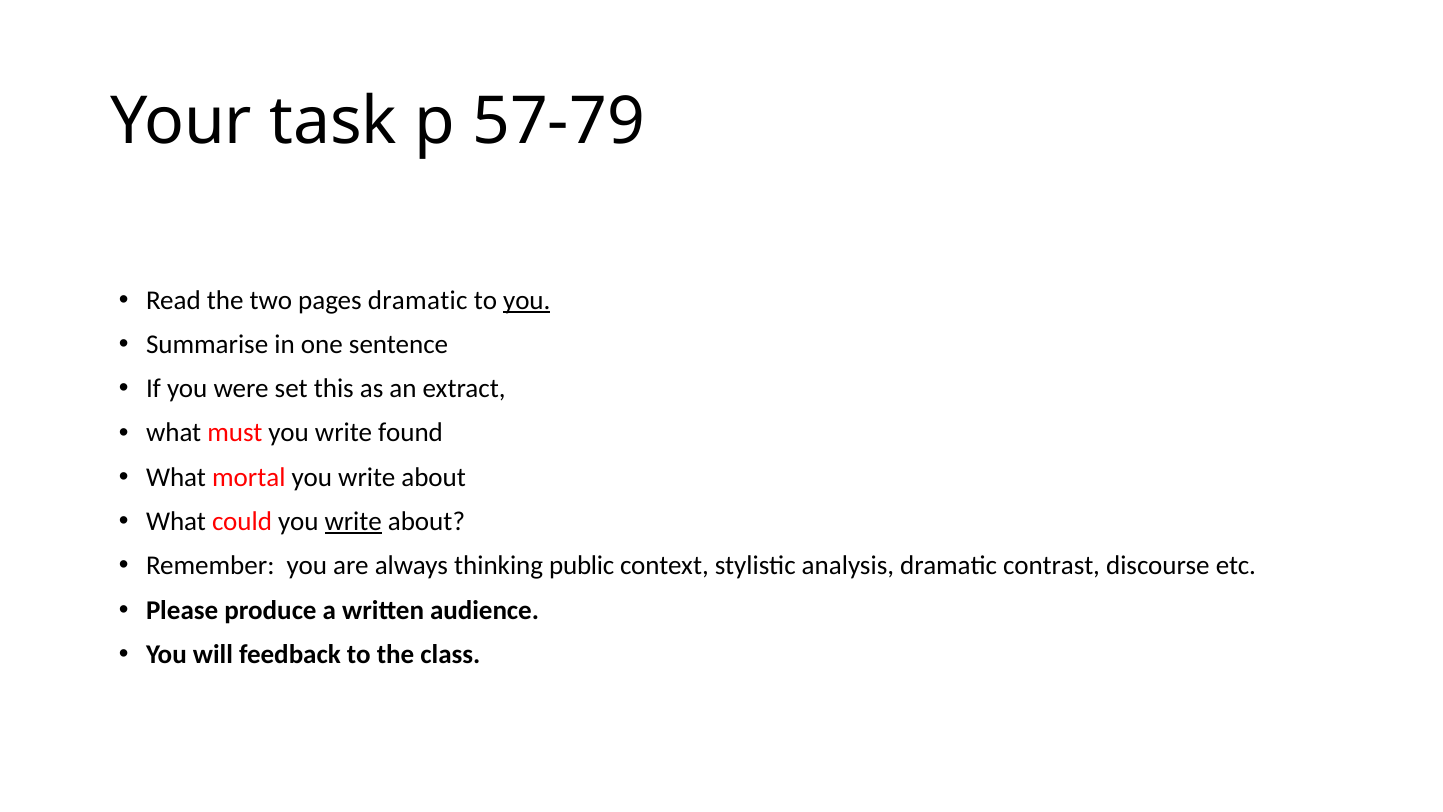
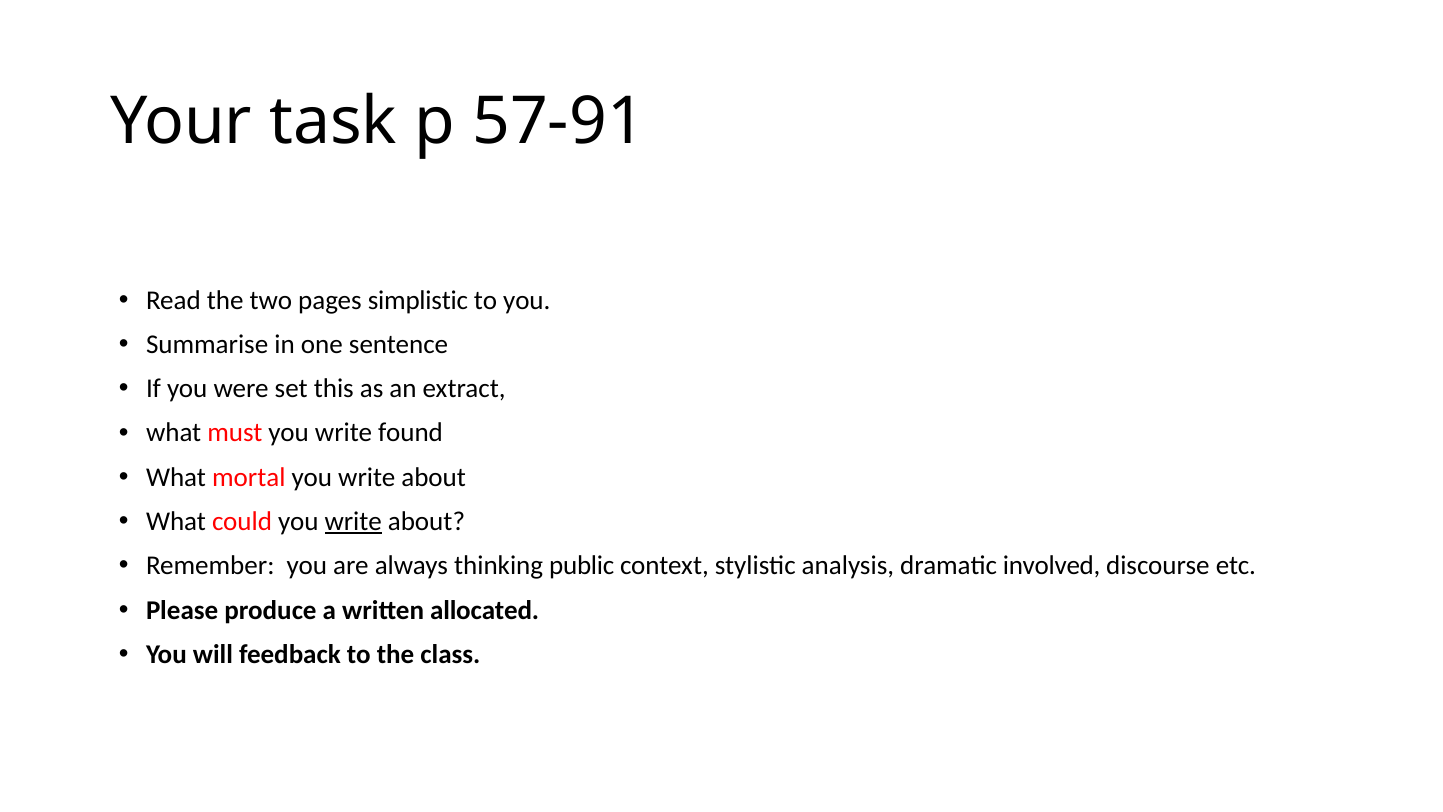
57-79: 57-79 -> 57-91 (559, 121)
pages dramatic: dramatic -> simplistic (418, 300)
you underline: present -> none (527, 300)
contrast: contrast -> involved (1052, 566)
audience: audience -> allocated (485, 610)
